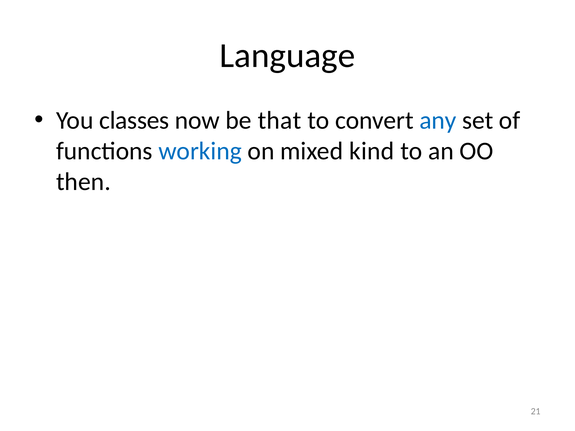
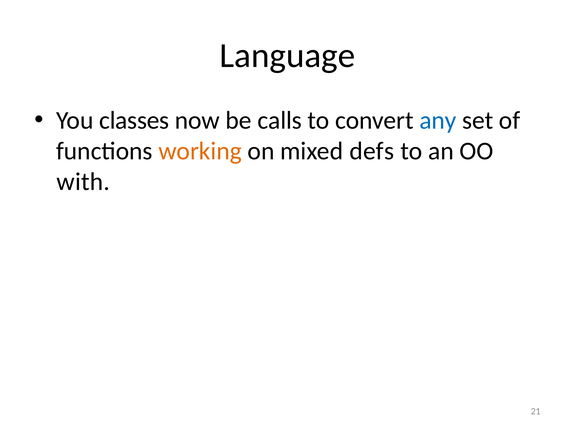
that: that -> calls (280, 121)
working colour: blue -> orange (200, 151)
kind: kind -> defs (372, 151)
then: then -> with (83, 182)
